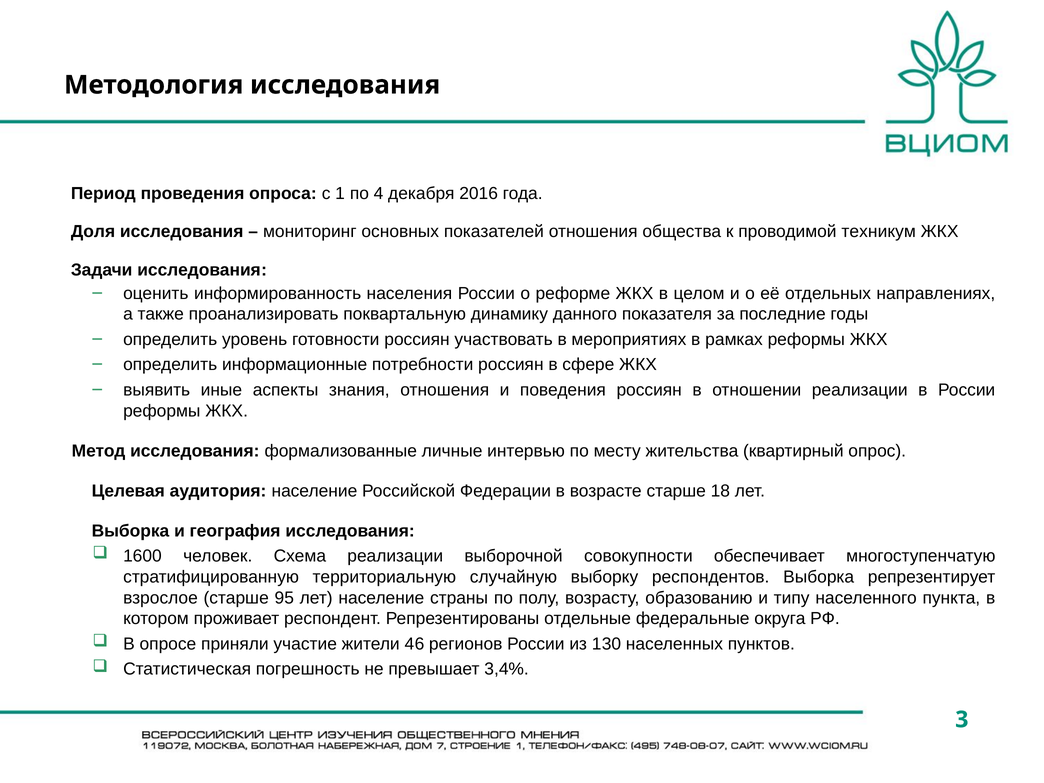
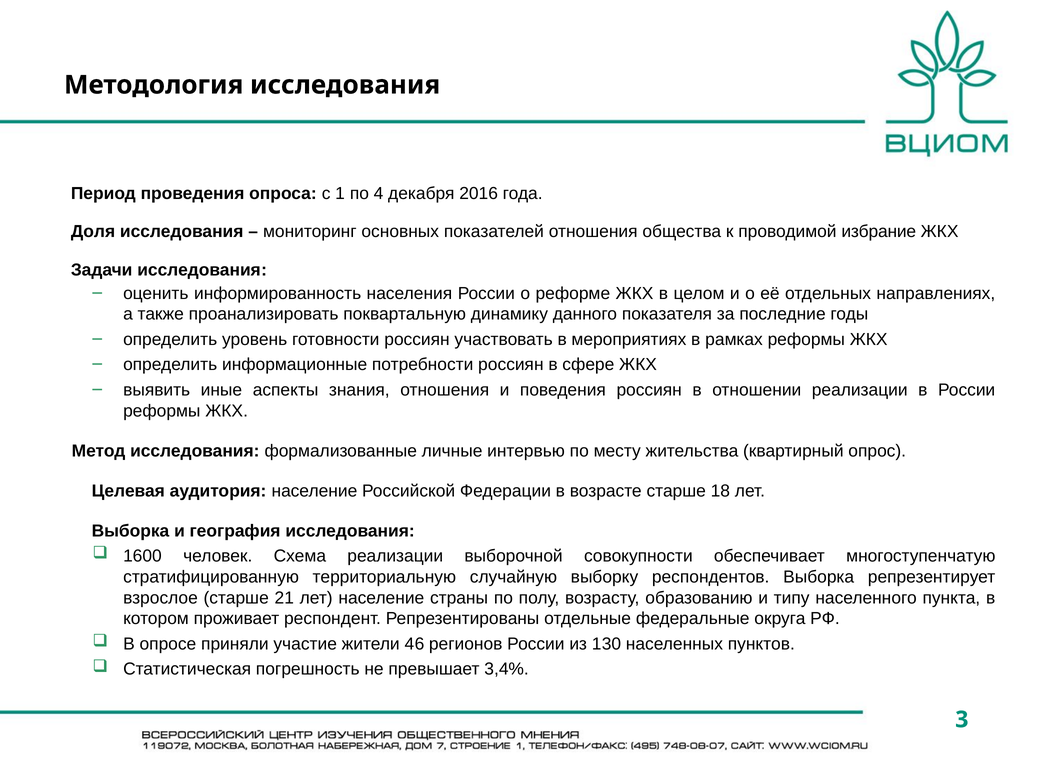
техникум: техникум -> избрание (879, 232)
95: 95 -> 21 (284, 598)
